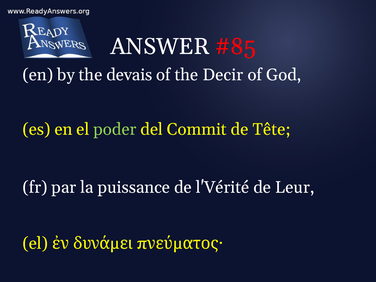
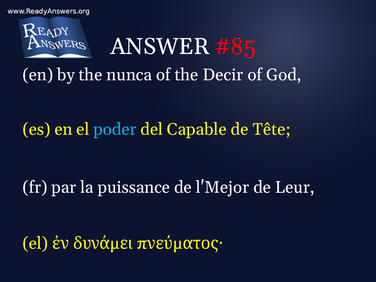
devais: devais -> nunca (129, 75)
poder colour: light green -> light blue (115, 129)
Commit: Commit -> Capable (197, 129)
l'Vérité: l'Vérité -> l'Mejor (222, 187)
